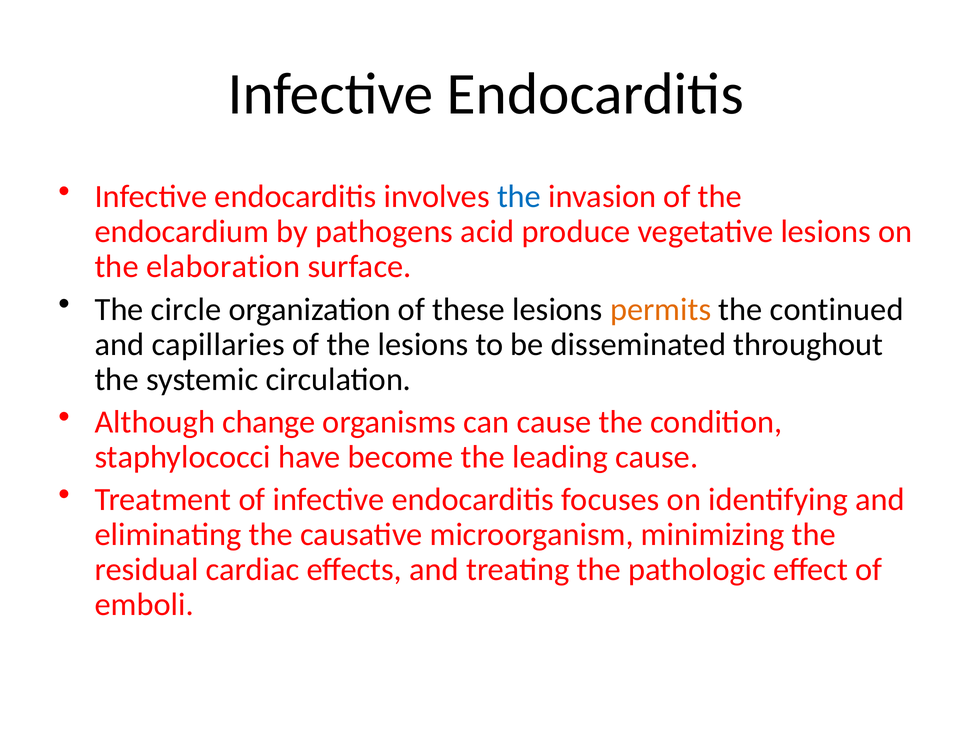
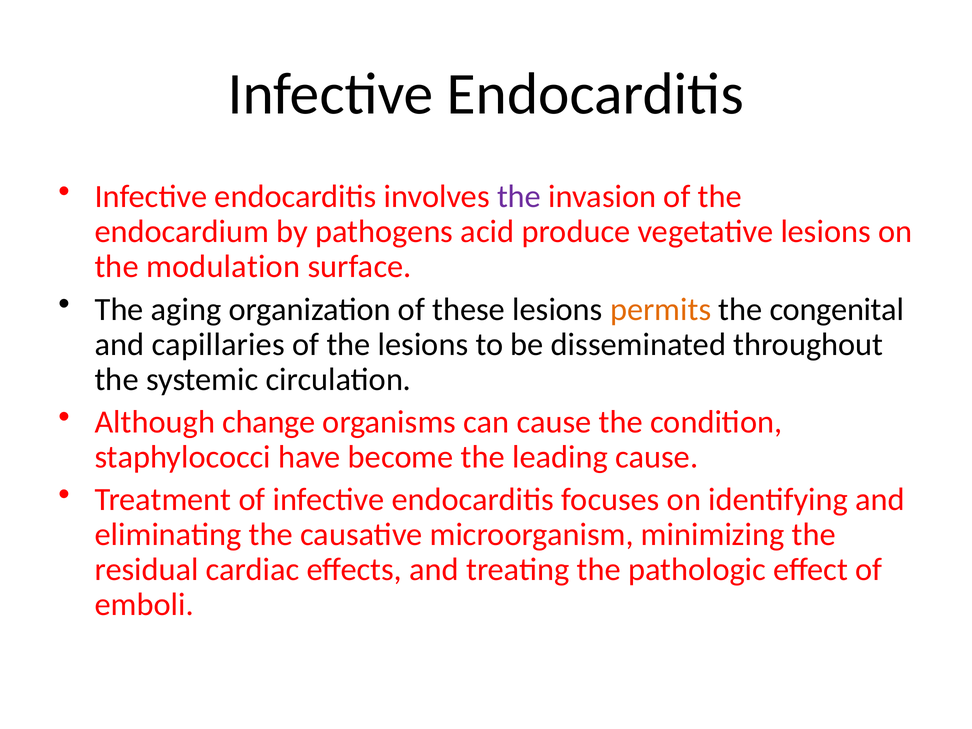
the colour: blue -> purple (519, 197)
elaboration: elaboration -> modulation (223, 267)
circle: circle -> aging (186, 309)
continued: continued -> congenital (837, 309)
